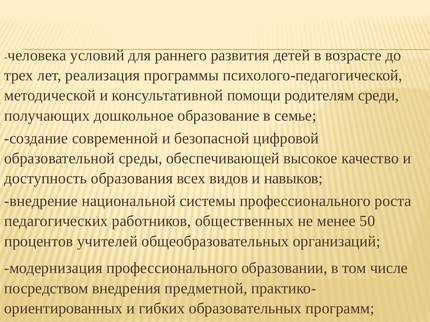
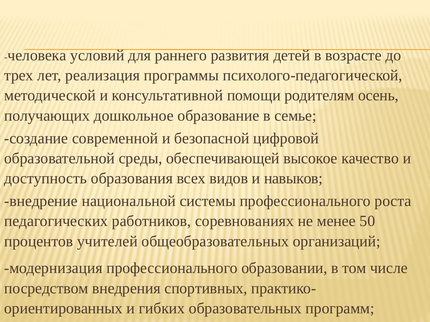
среди: среди -> осень (378, 96)
общественных: общественных -> соревнованиях (244, 221)
предметной: предметной -> спортивных (206, 289)
